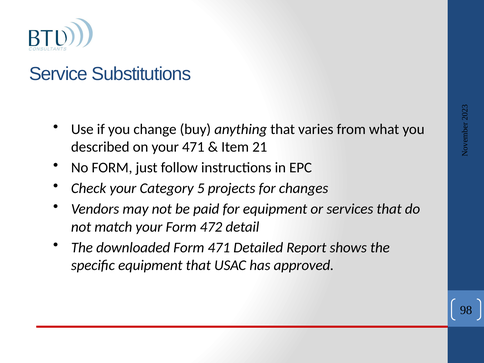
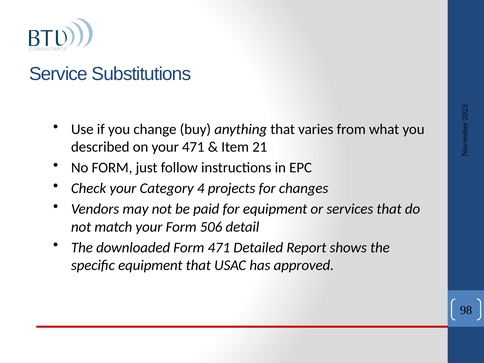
5: 5 -> 4 (201, 188)
472: 472 -> 506 (211, 227)
